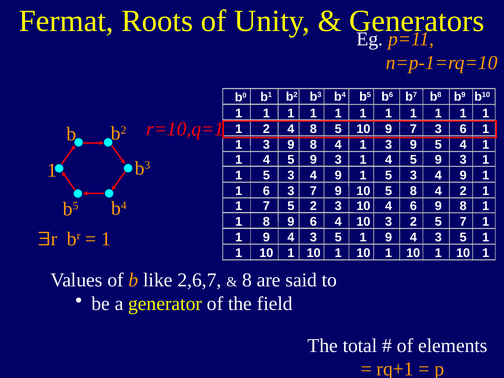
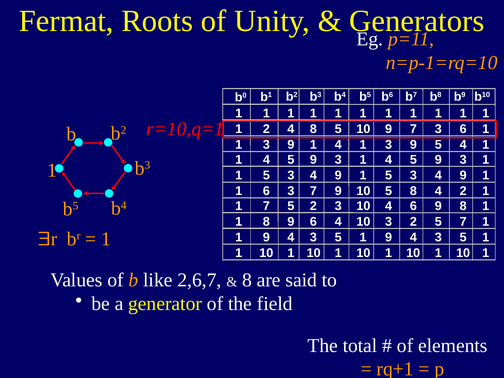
3 9 8: 8 -> 1 (313, 145)
